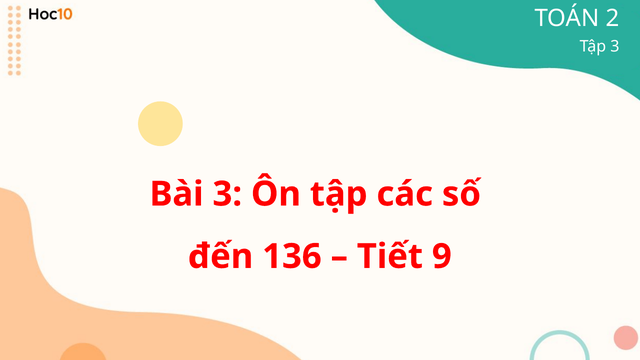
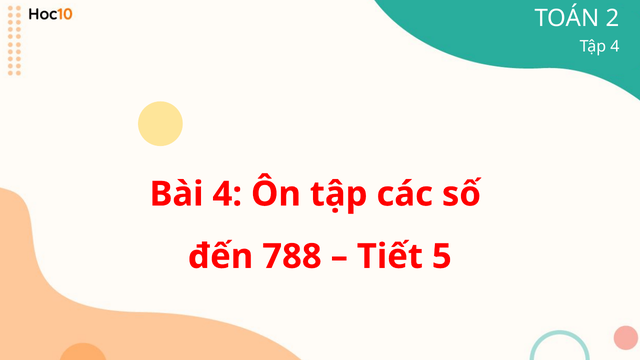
Tập 3: 3 -> 4 (615, 46)
Bài 3: 3 -> 4 (227, 194)
136: 136 -> 788 (292, 256)
9: 9 -> 5 (442, 256)
